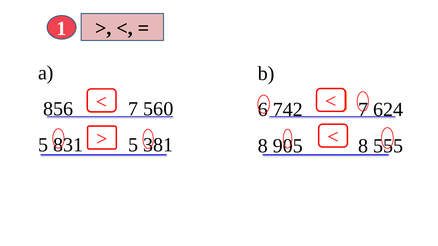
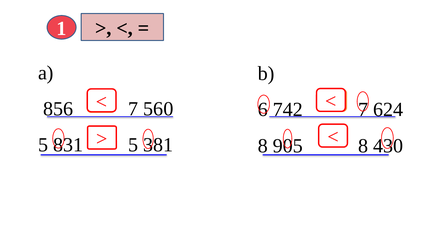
555: 555 -> 430 (388, 146)
